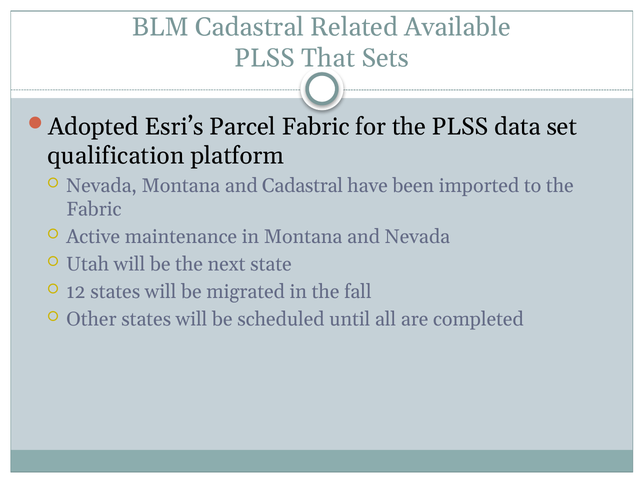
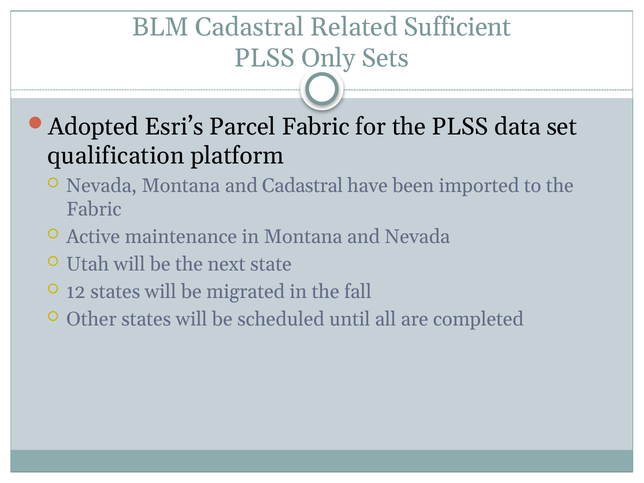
Available: Available -> Sufficient (457, 27)
That: That -> Only (328, 58)
